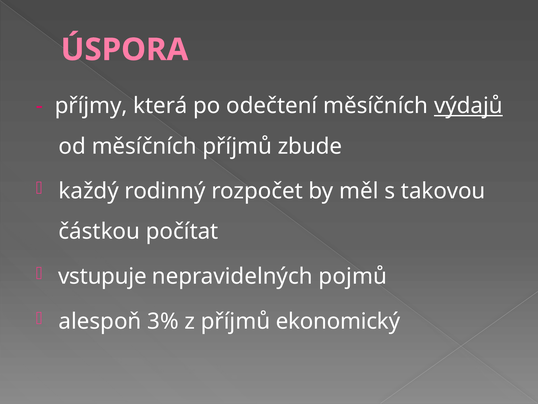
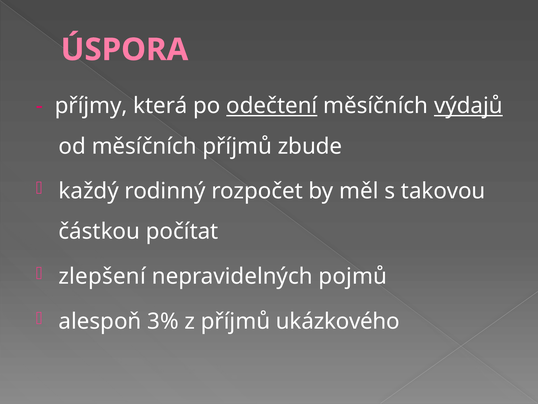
odečtení underline: none -> present (272, 106)
vstupuje: vstupuje -> zlepšení (102, 276)
ekonomický: ekonomický -> ukázkového (338, 321)
